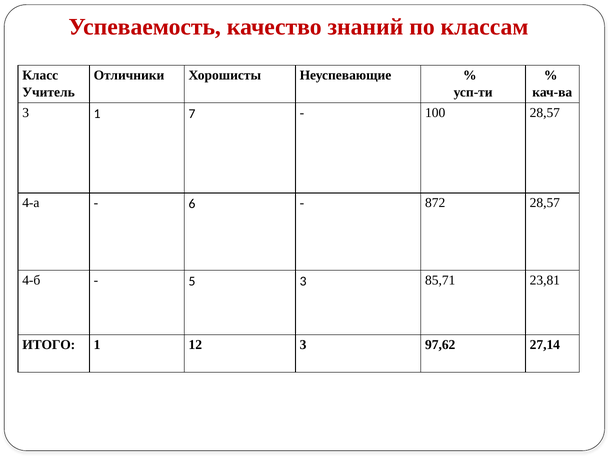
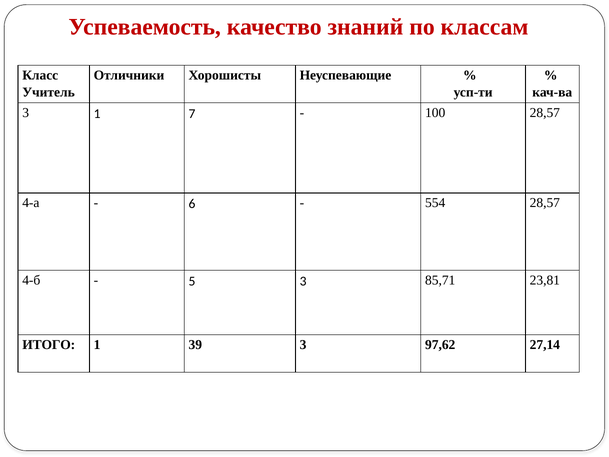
872: 872 -> 554 (435, 203)
12: 12 -> 39 (195, 344)
